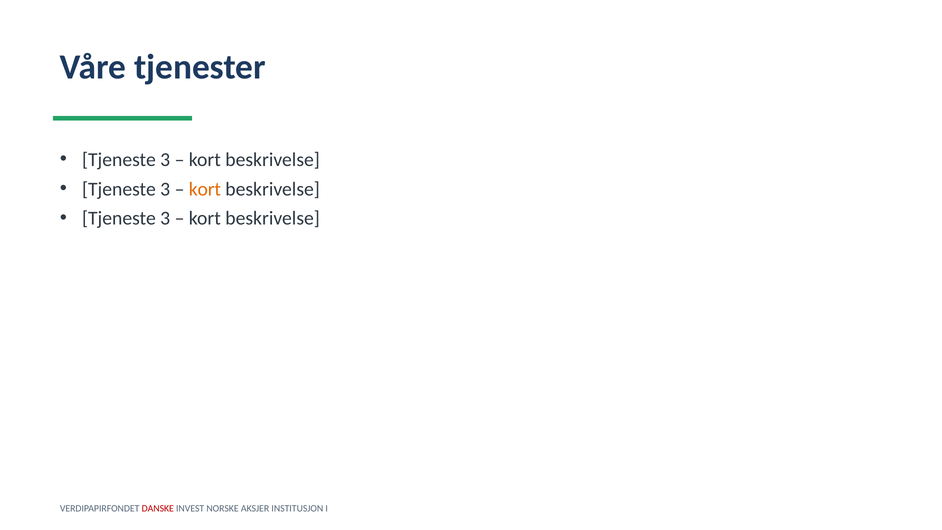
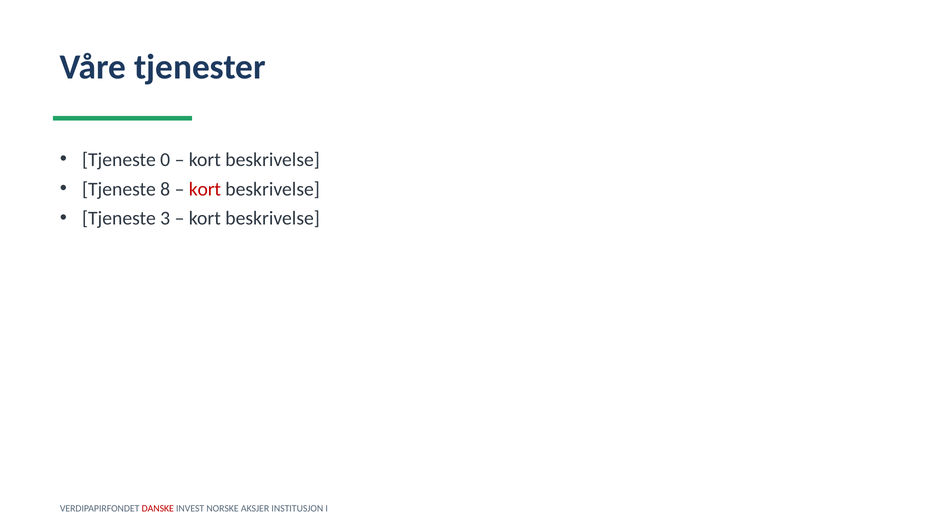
3: 3 -> 0 (165, 160)
3: 3 -> 8 (165, 189)
kort colour: orange -> red (205, 189)
